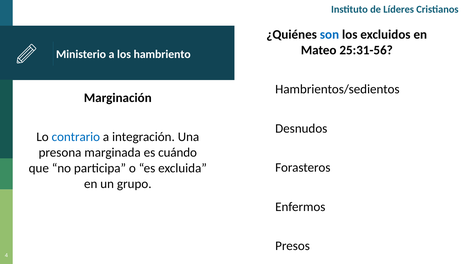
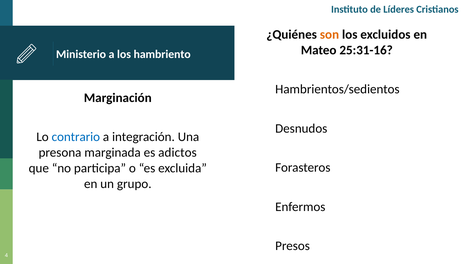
son colour: blue -> orange (329, 35)
25:31-56: 25:31-56 -> 25:31-16 (366, 50)
cuándo: cuándo -> adictos (177, 153)
